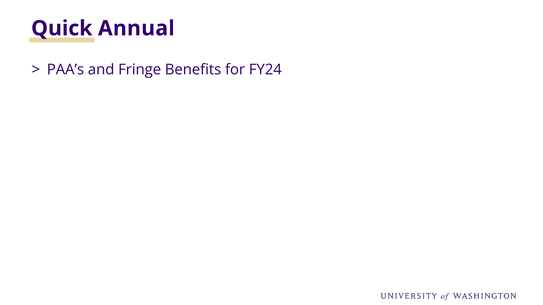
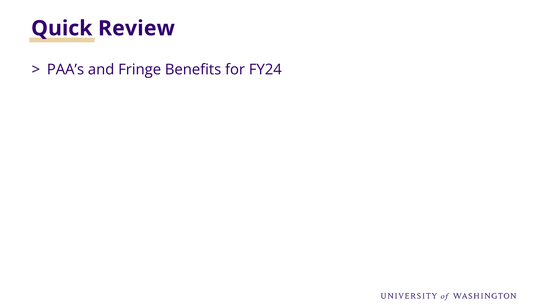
Annual: Annual -> Review (136, 28)
